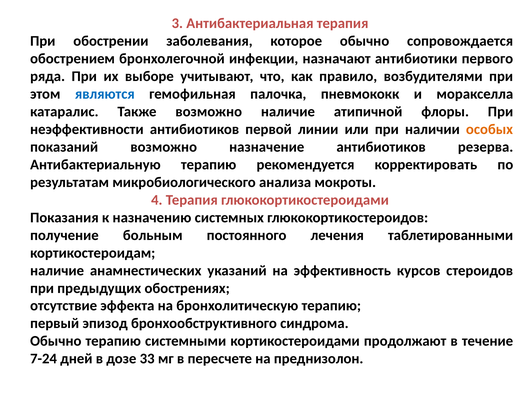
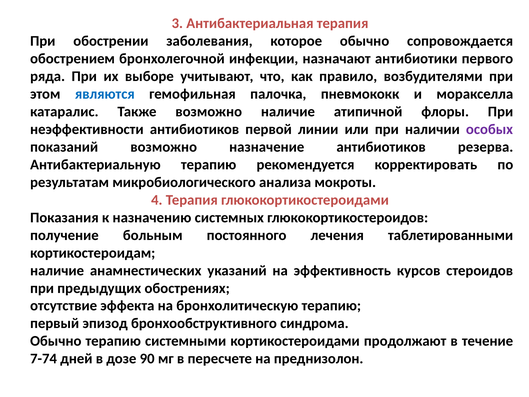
особых colour: orange -> purple (489, 129)
7-24: 7-24 -> 7-74 (44, 359)
33: 33 -> 90 (147, 359)
